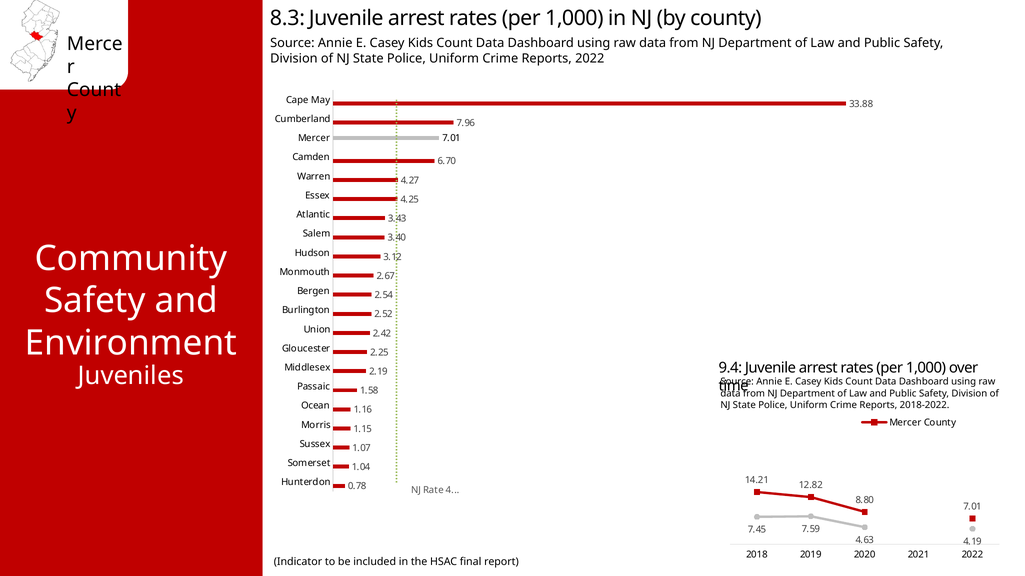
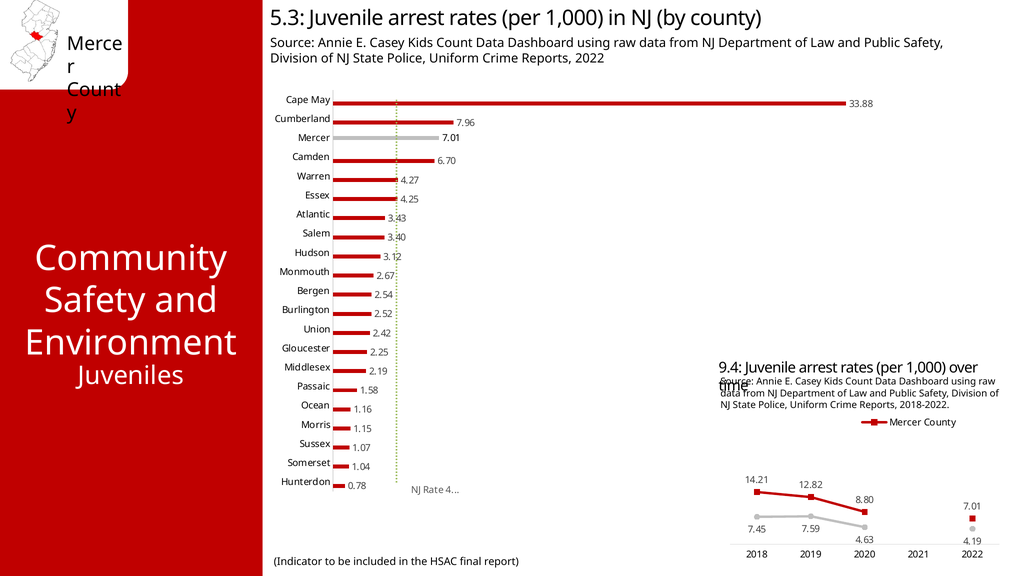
8.3: 8.3 -> 5.3 (287, 18)
